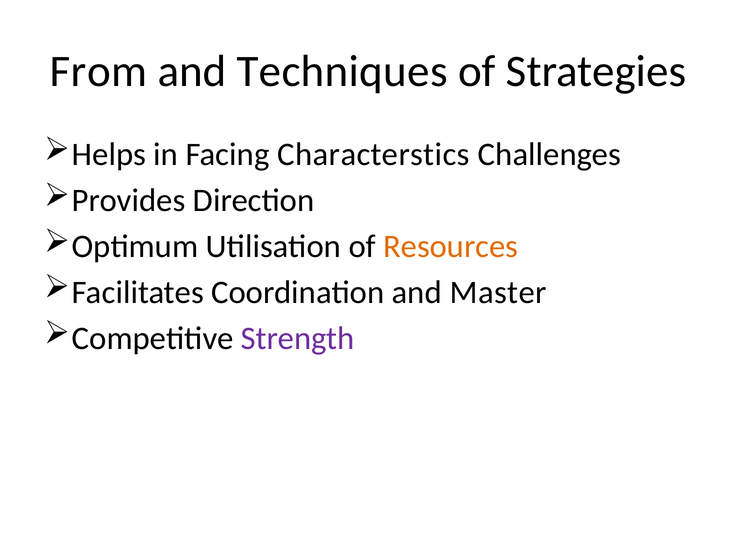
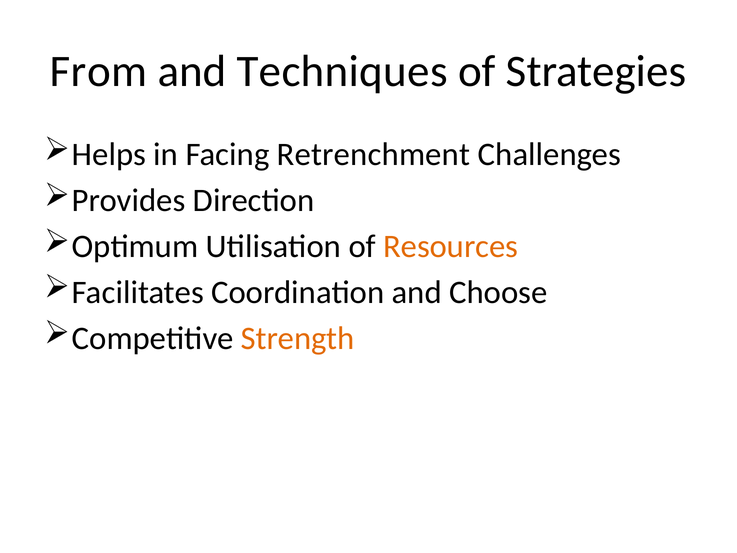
Characterstics: Characterstics -> Retrenchment (374, 155)
Master: Master -> Choose (498, 292)
Strength colour: purple -> orange (298, 338)
